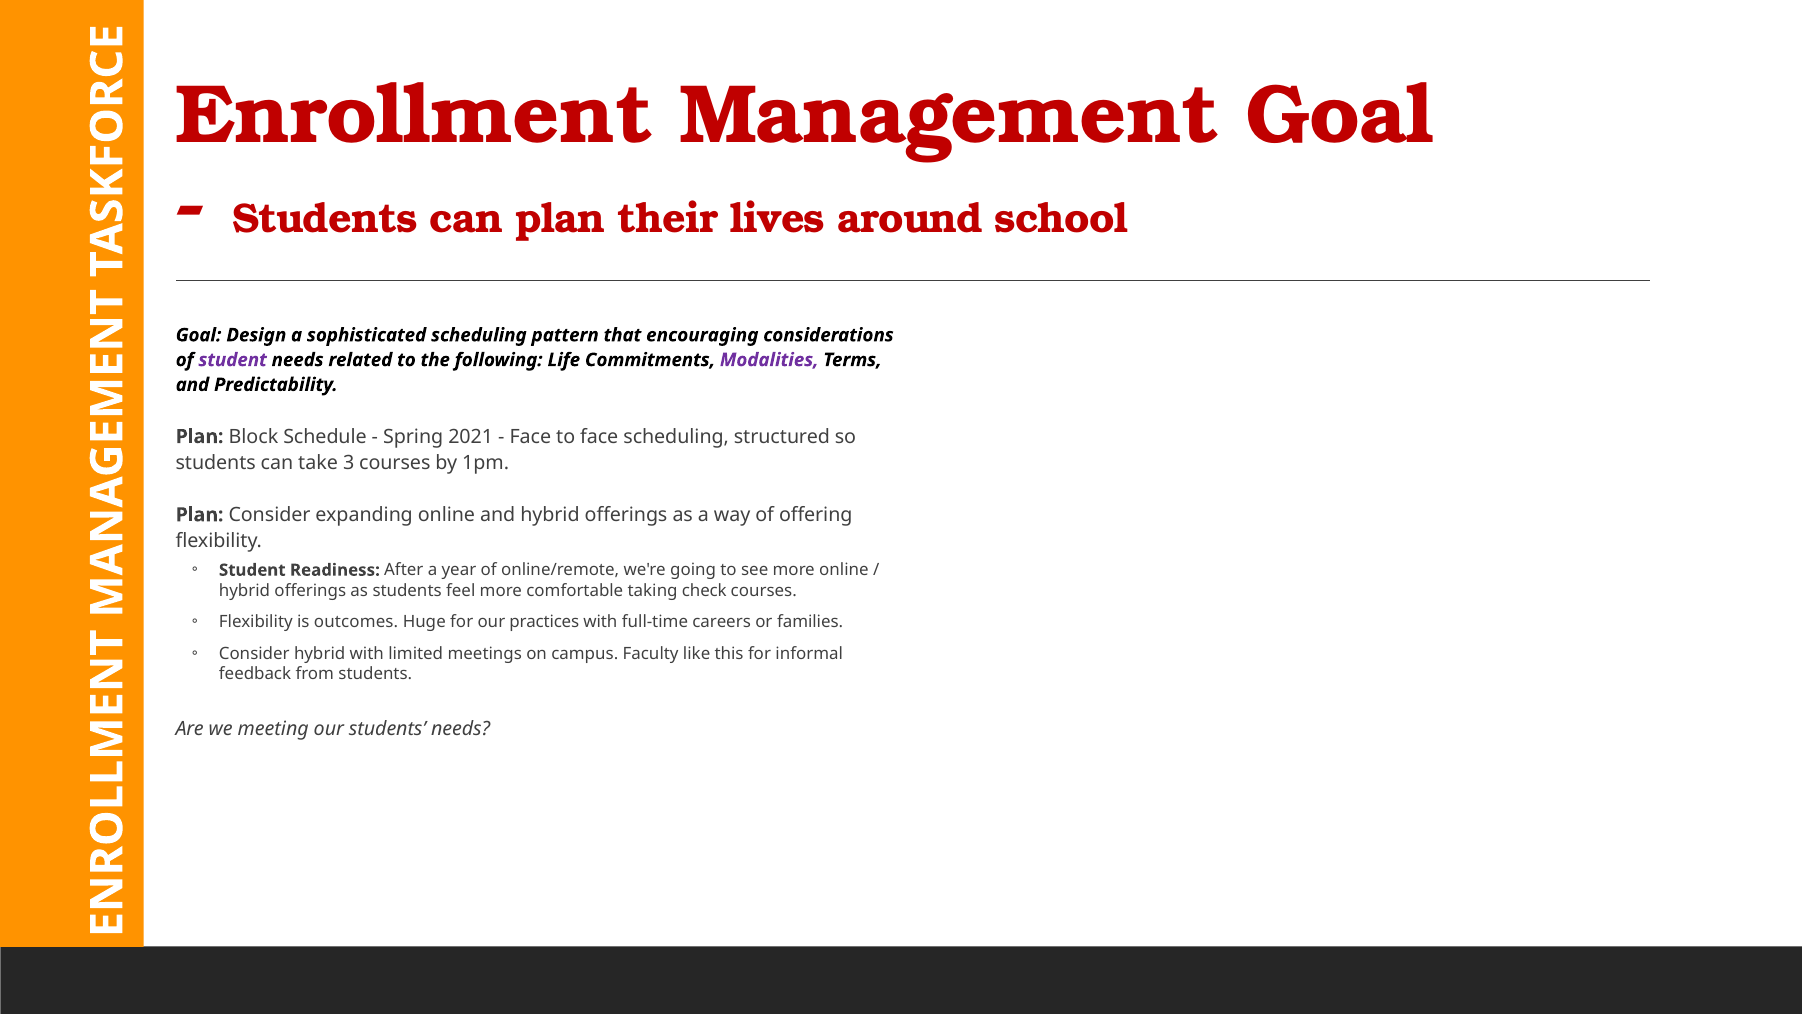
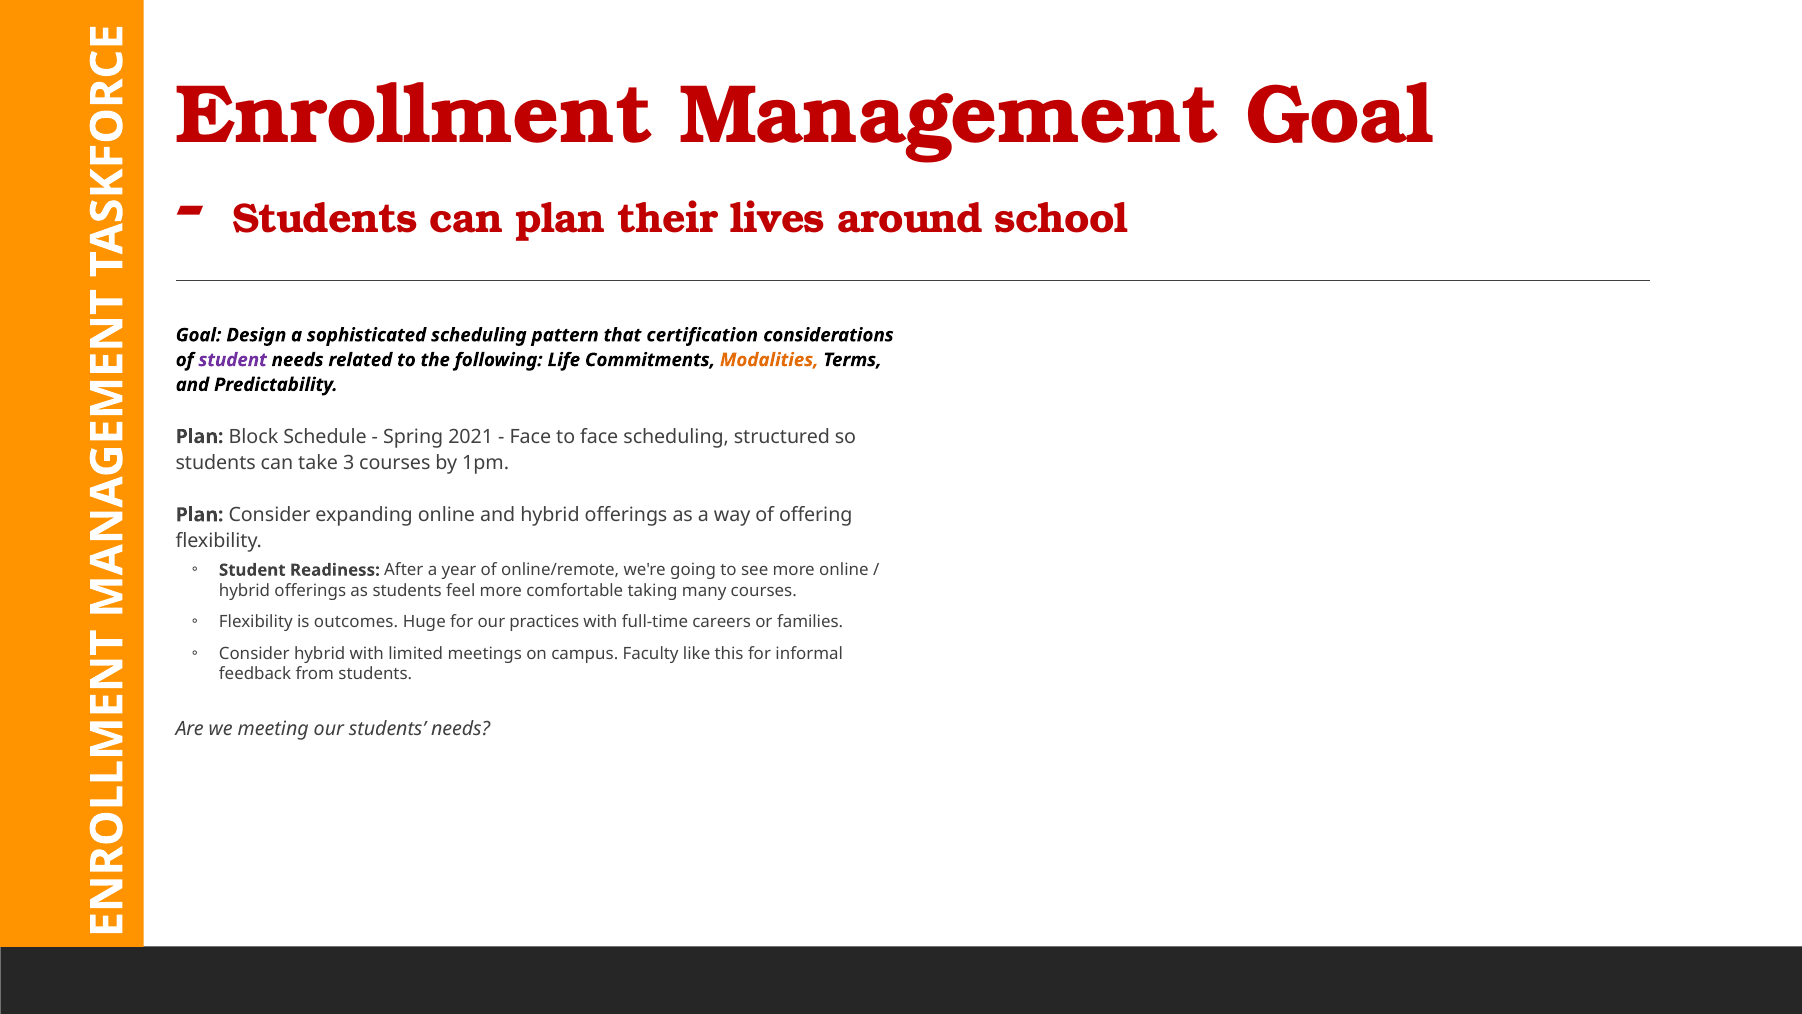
encouraging: encouraging -> certification (702, 335)
Modalities colour: purple -> orange (769, 360)
check: check -> many (704, 590)
